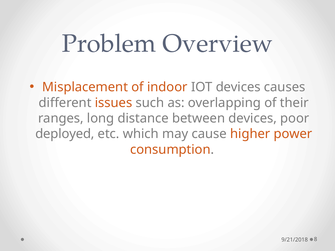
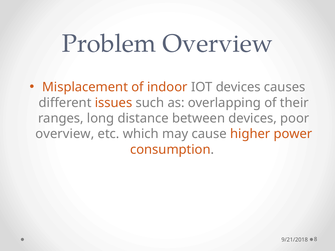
deployed: deployed -> overview (65, 134)
